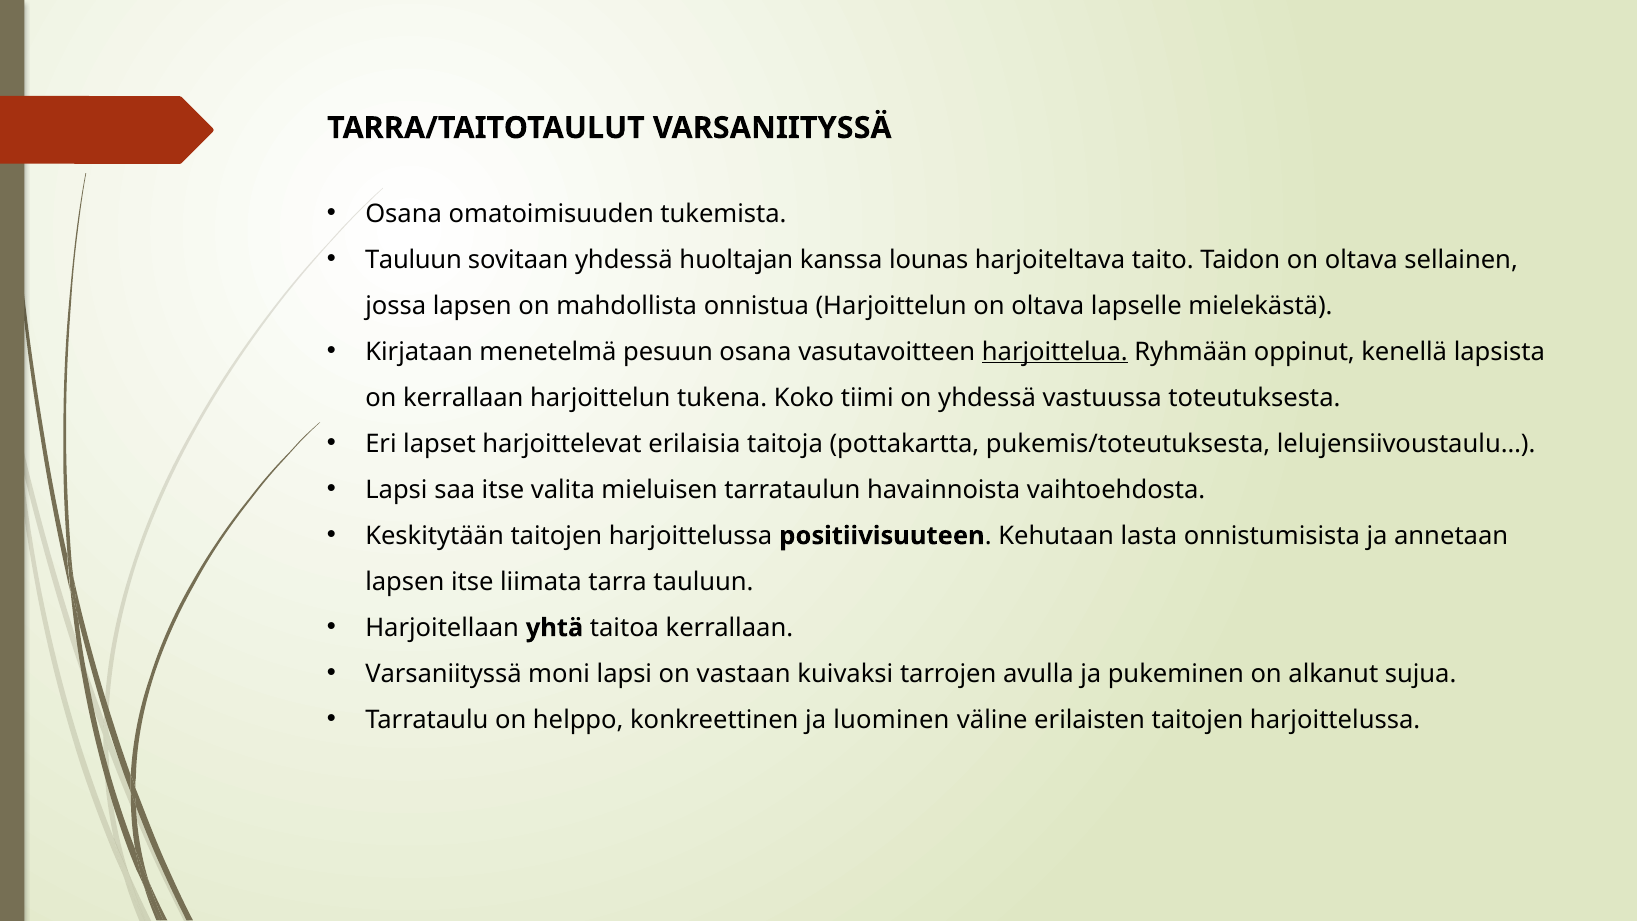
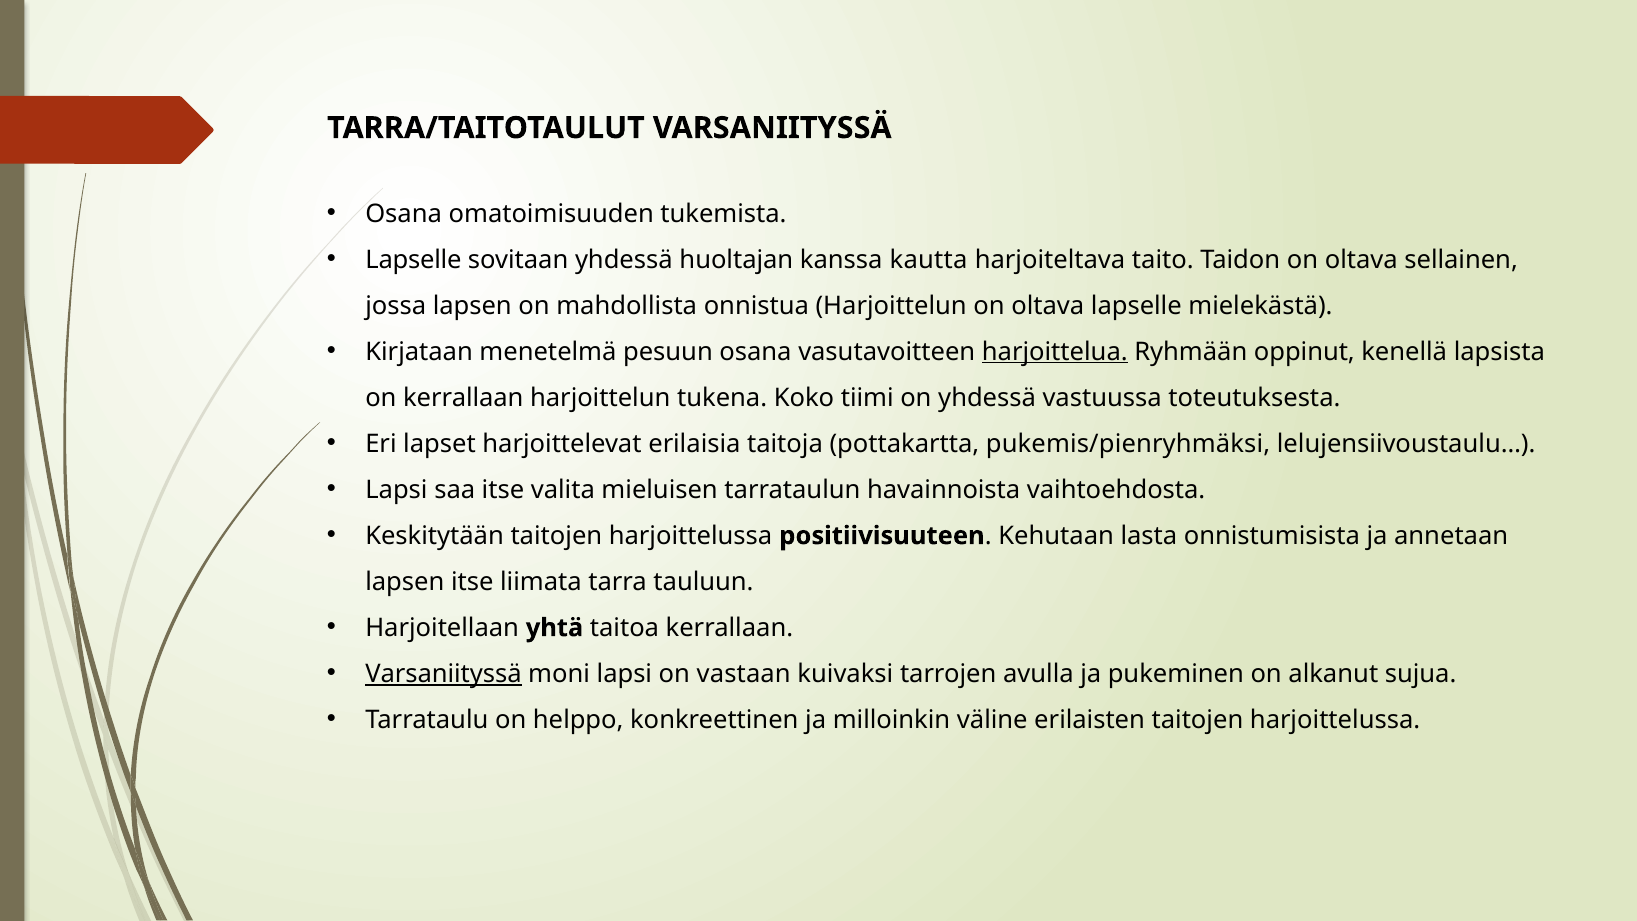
Tauluun: Tauluun -> Lapselle (413, 260)
lounas: lounas -> kautta (929, 260)
pukemis/toteutuksesta: pukemis/toteutuksesta -> pukemis/pienryhmäksi (1128, 444)
Varsaniityssä underline: none -> present (443, 674)
luominen: luominen -> milloinkin (892, 720)
